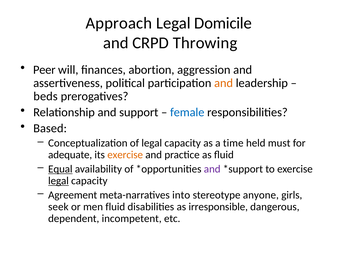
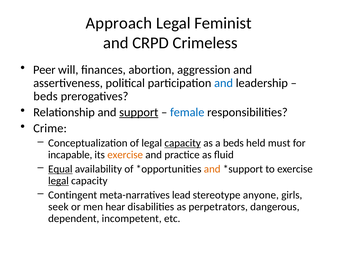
Domicile: Domicile -> Feminist (223, 23)
Throwing: Throwing -> Crimeless (205, 43)
and colour: orange -> blue (224, 83)
support underline: none -> present (139, 112)
Based: Based -> Crime (50, 128)
capacity underline: none -> present (183, 143)
a time: time -> beds (233, 143)
adequate: adequate -> incapable (70, 155)
and colour: purple -> orange (212, 169)
Agreement: Agreement -> Contingent (73, 195)
into: into -> lead (181, 195)
men fluid: fluid -> hear (115, 207)
irresponsible: irresponsible -> perpetrators (218, 207)
